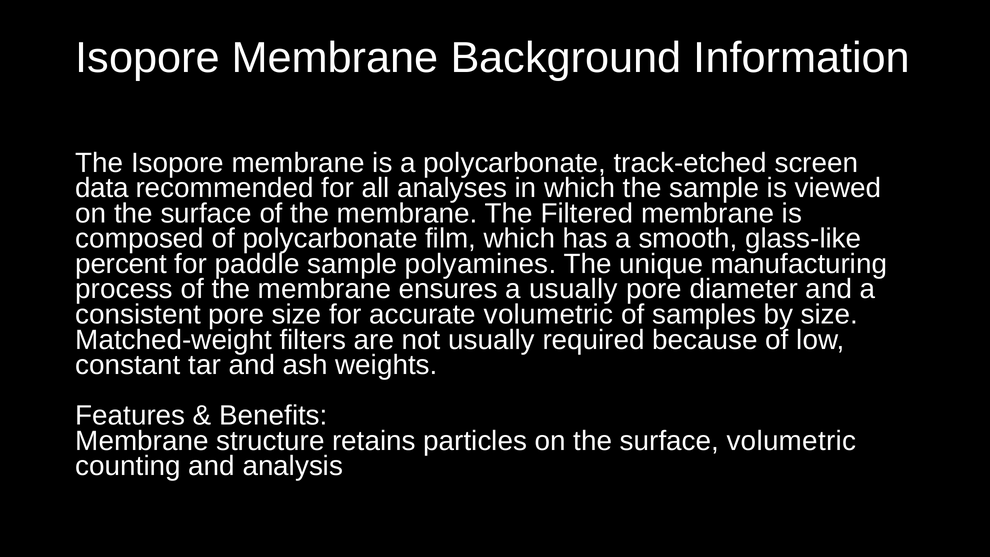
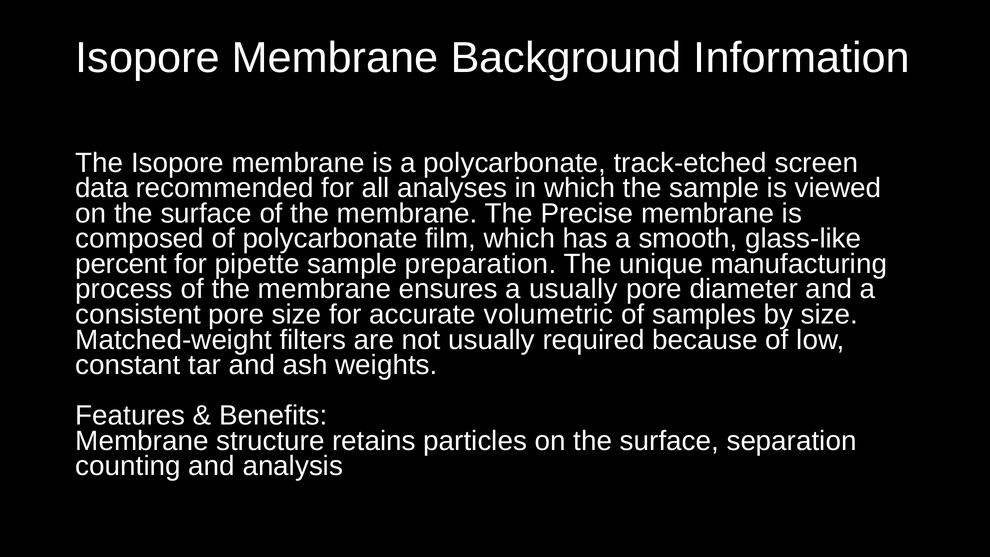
Filtered: Filtered -> Precise (587, 213)
paddle: paddle -> pipette (257, 264)
polyamines: polyamines -> preparation (481, 264)
surface volumetric: volumetric -> separation (792, 441)
